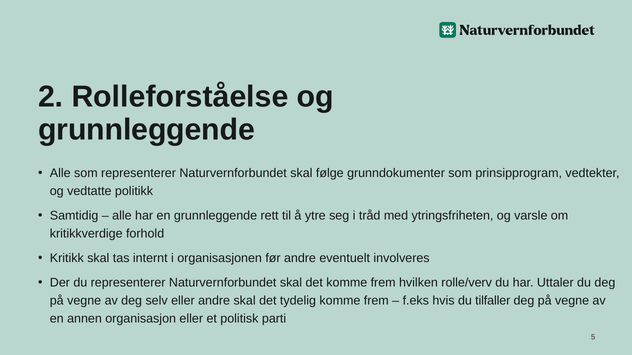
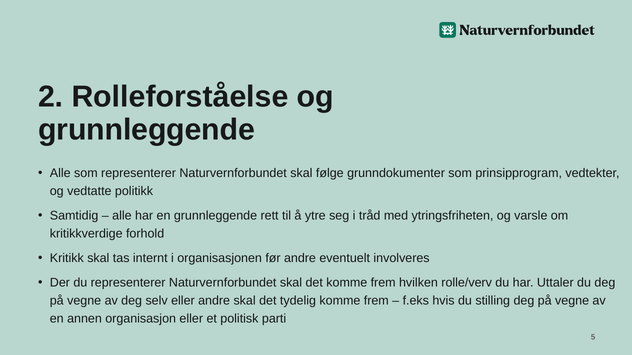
tilfaller: tilfaller -> stilling (493, 301)
